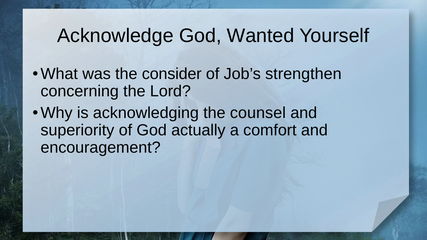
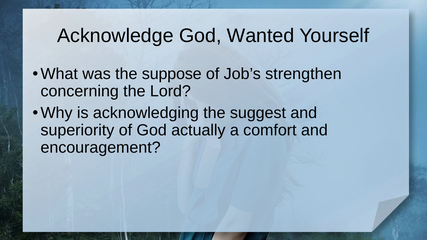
consider: consider -> suppose (172, 74)
counsel: counsel -> suggest (258, 113)
